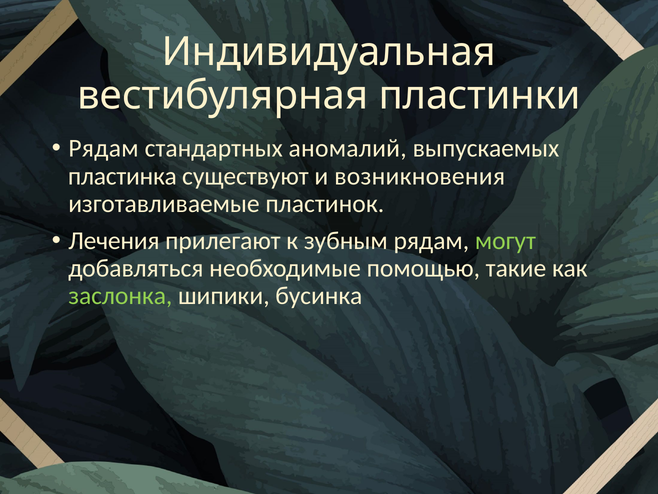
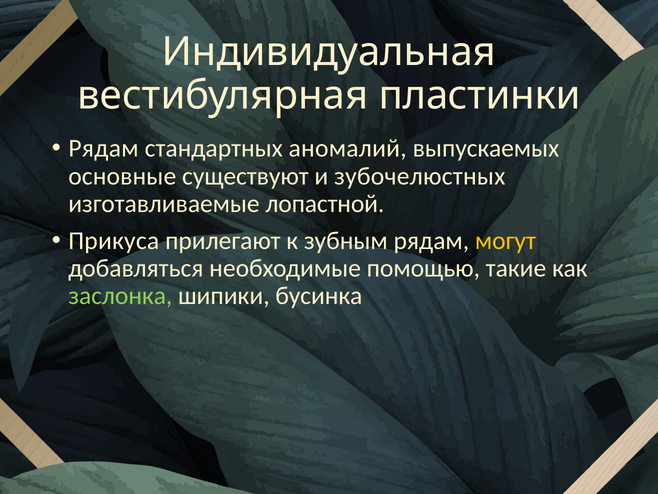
пластинка: пластинка -> основные (122, 176)
возникновения: возникновения -> зубочелюстных (420, 176)
пластинок: пластинок -> лопастной (325, 204)
Лечения: Лечения -> Прикуса (114, 240)
могут colour: light green -> yellow (505, 240)
